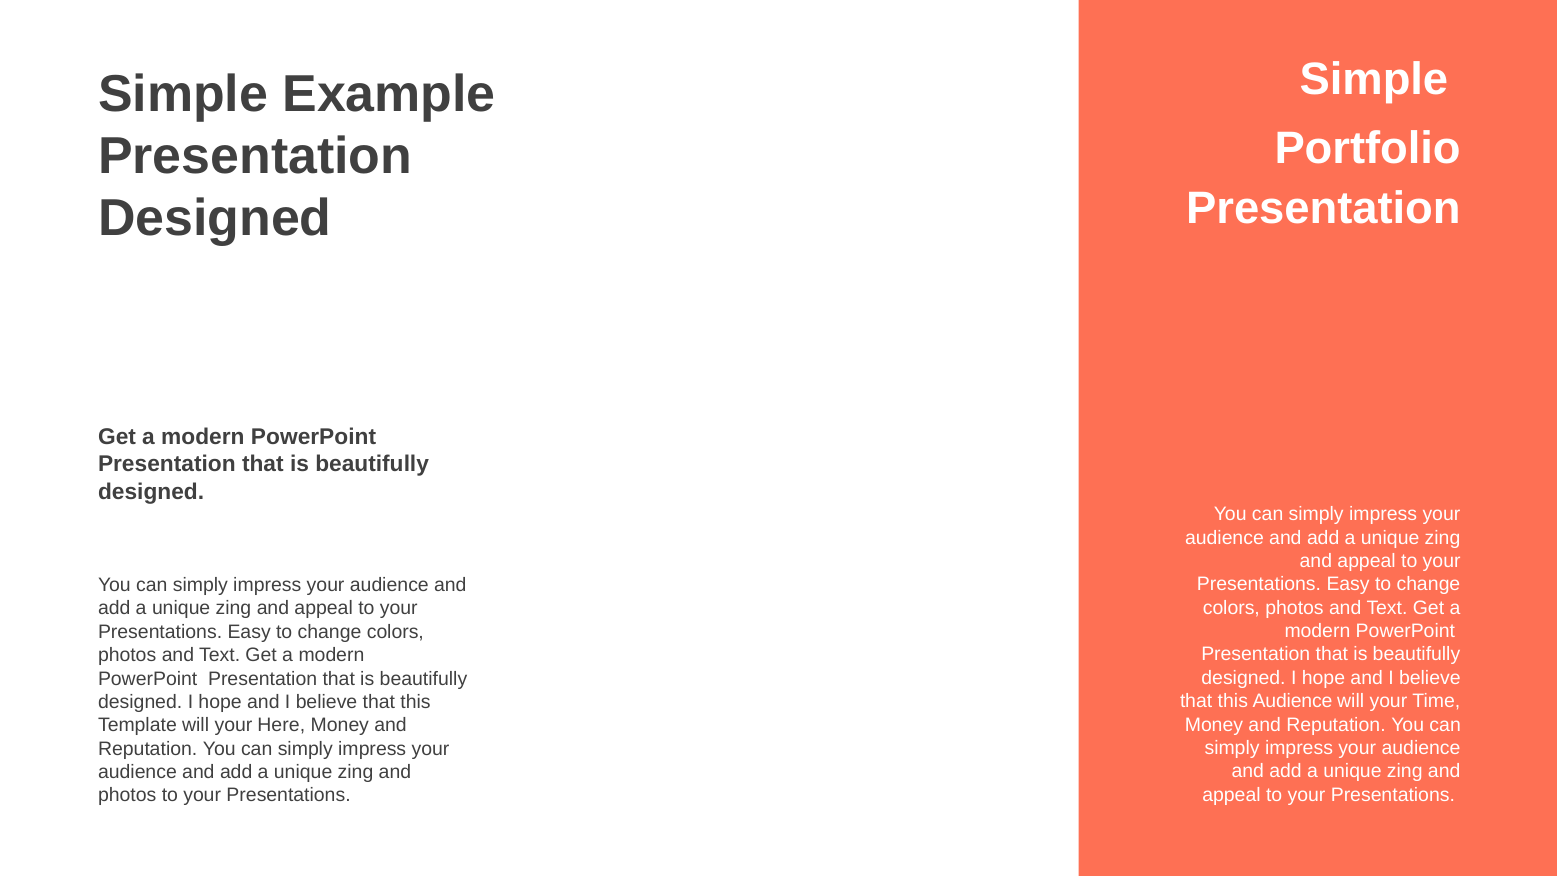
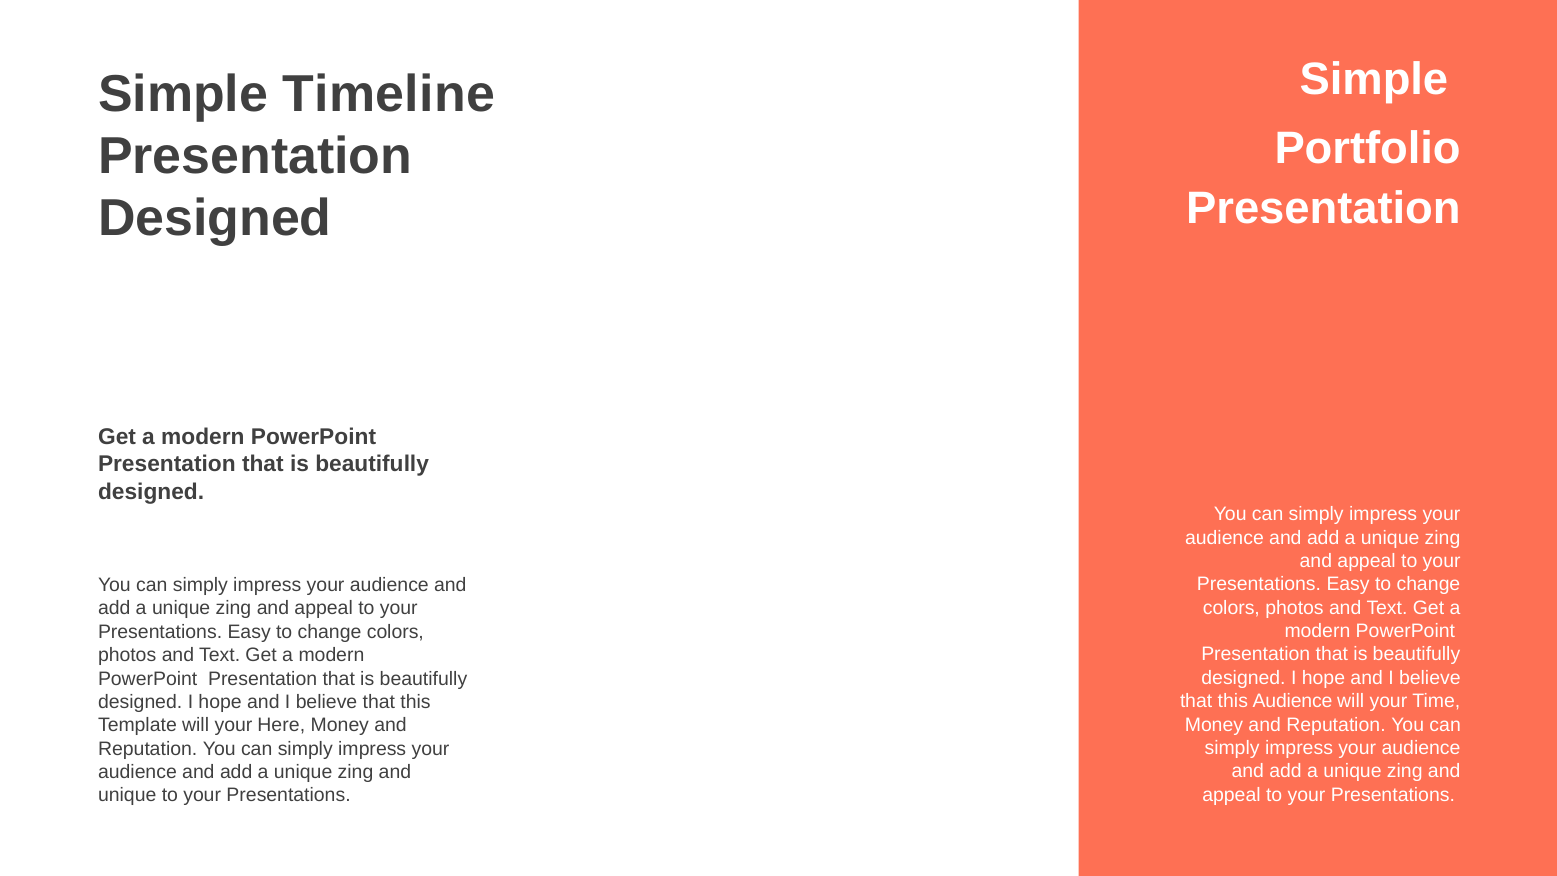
Example: Example -> Timeline (389, 94)
photos: photos -> unique (127, 795)
